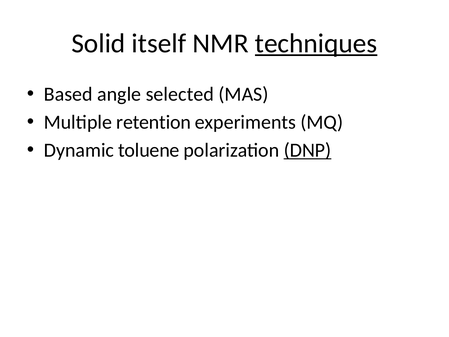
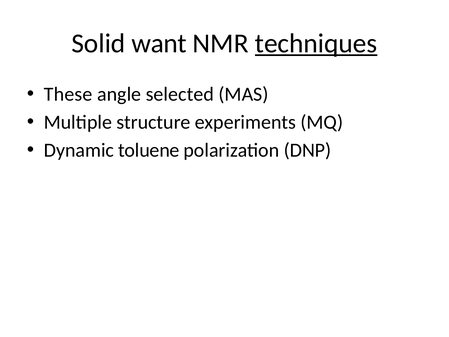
itself: itself -> want (159, 43)
Based: Based -> These (68, 94)
retention: retention -> structure (154, 122)
DNP underline: present -> none (308, 150)
